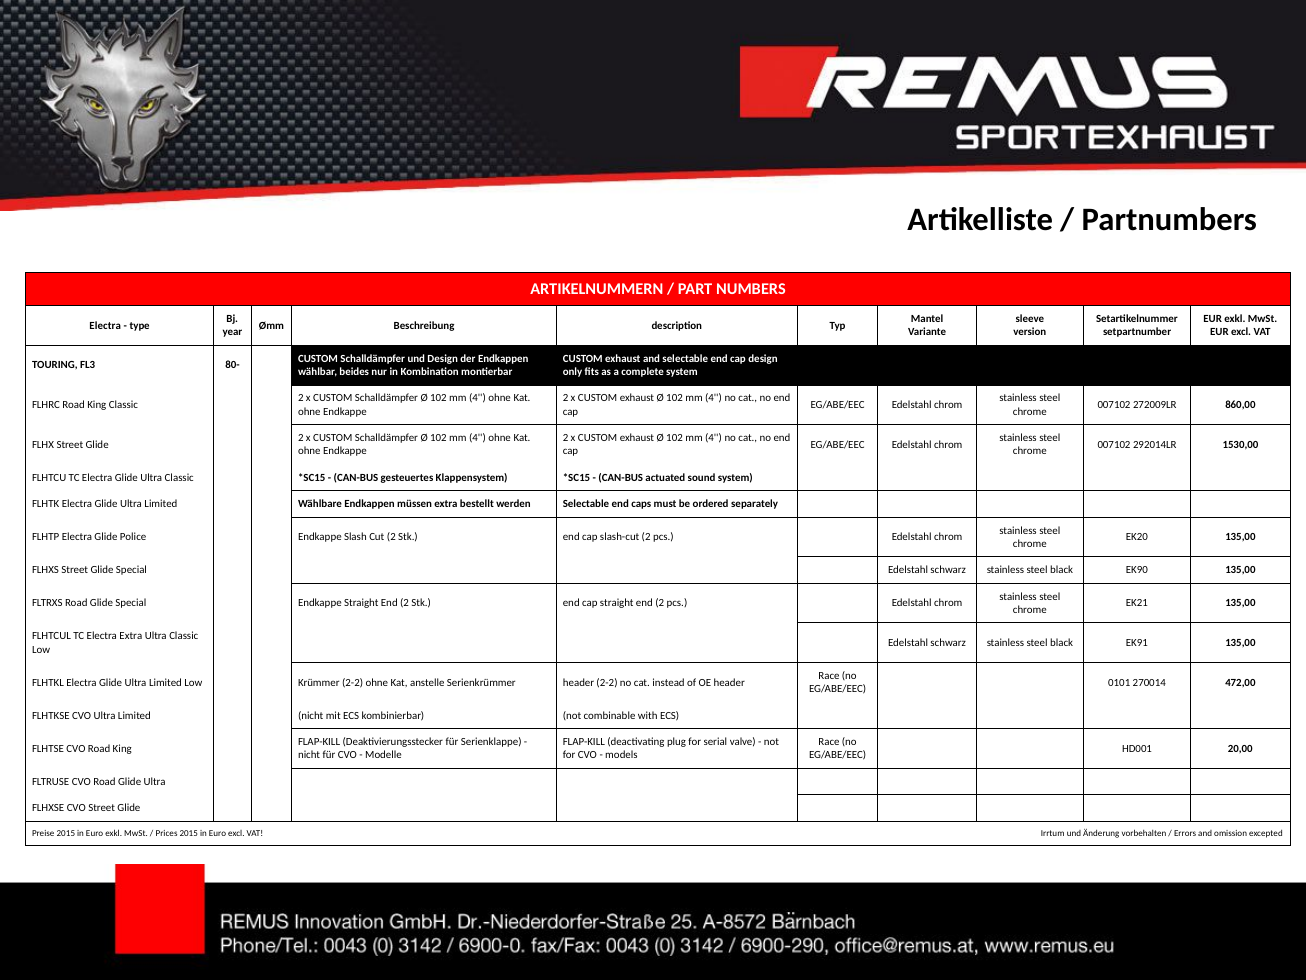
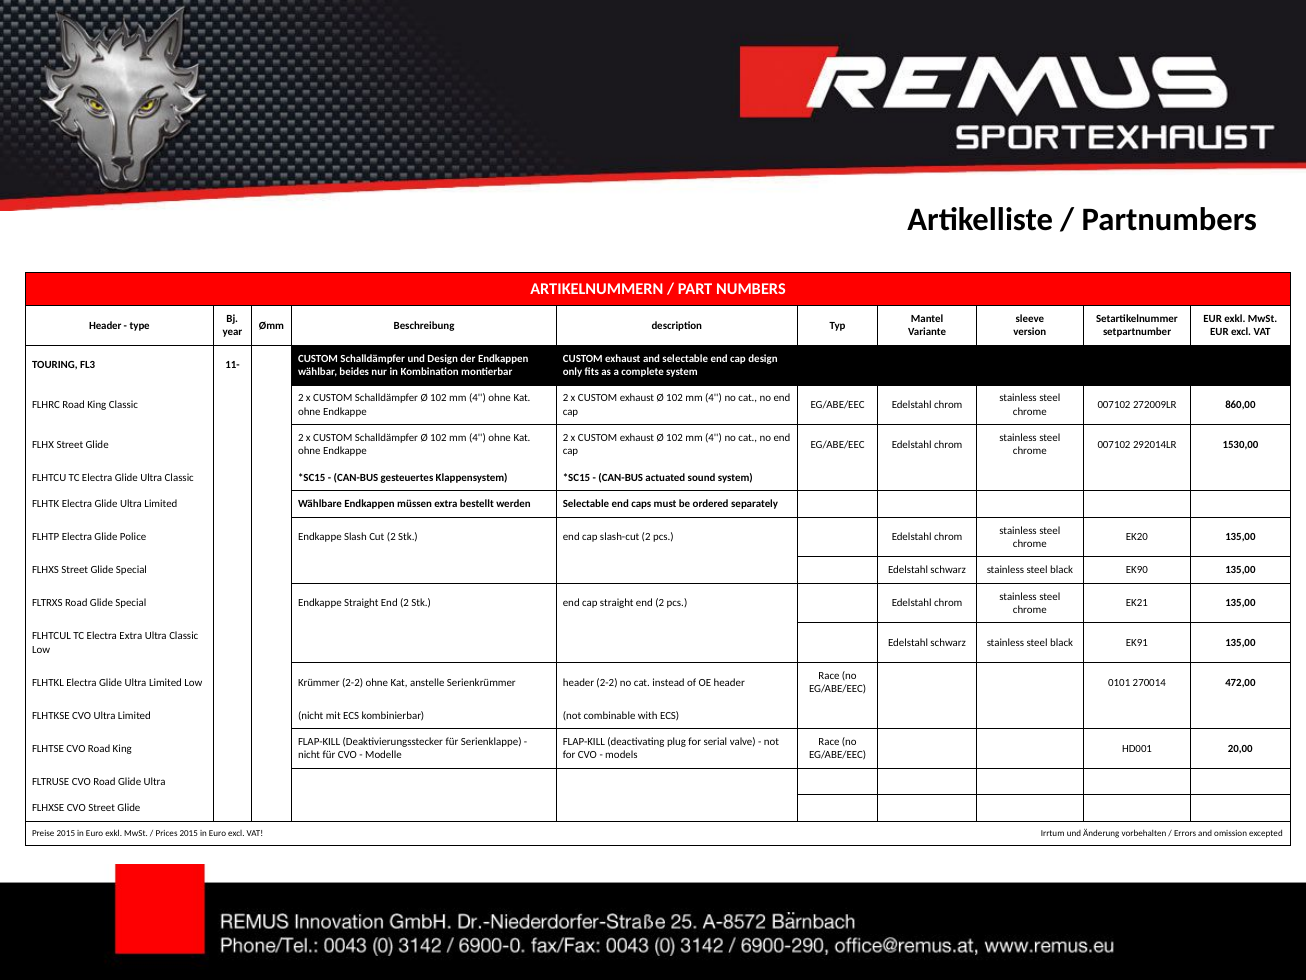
Electra: Electra -> Header (105, 326)
80-: 80- -> 11- (232, 365)
